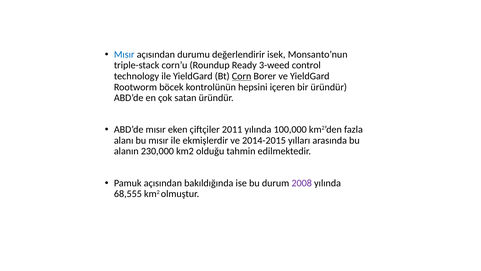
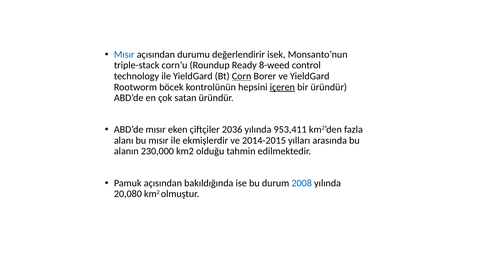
3-weed: 3-weed -> 8-weed (274, 65)
içeren underline: none -> present (282, 87)
2011: 2011 -> 2036 (232, 129)
100,000: 100,000 -> 953,411 (290, 129)
2008 colour: purple -> blue (302, 183)
68,555: 68,555 -> 20,080 (128, 194)
